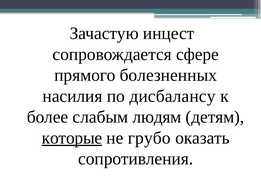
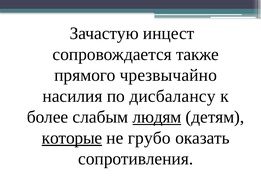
сфере: сфере -> также (197, 54)
болезненных: болезненных -> чрезвычайно (168, 75)
людям underline: none -> present (157, 117)
